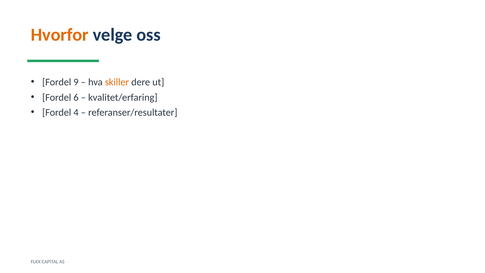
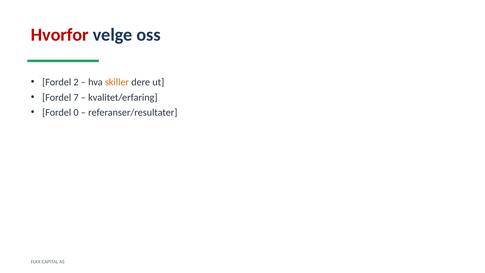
Hvorfor colour: orange -> red (60, 35)
9: 9 -> 2 (76, 82)
6: 6 -> 7 (76, 97)
4: 4 -> 0 (76, 112)
